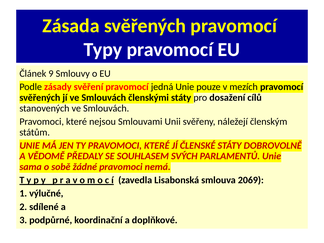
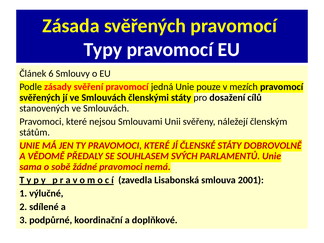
9: 9 -> 6 (51, 74)
2069: 2069 -> 2001 (251, 180)
